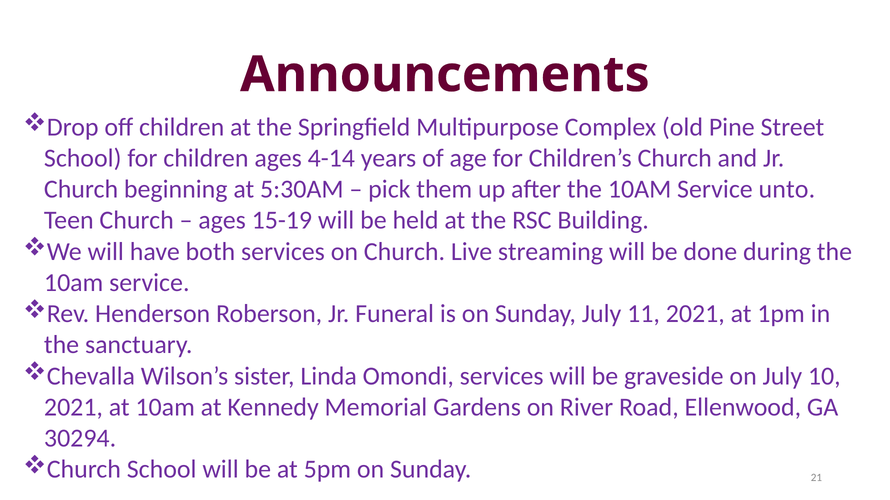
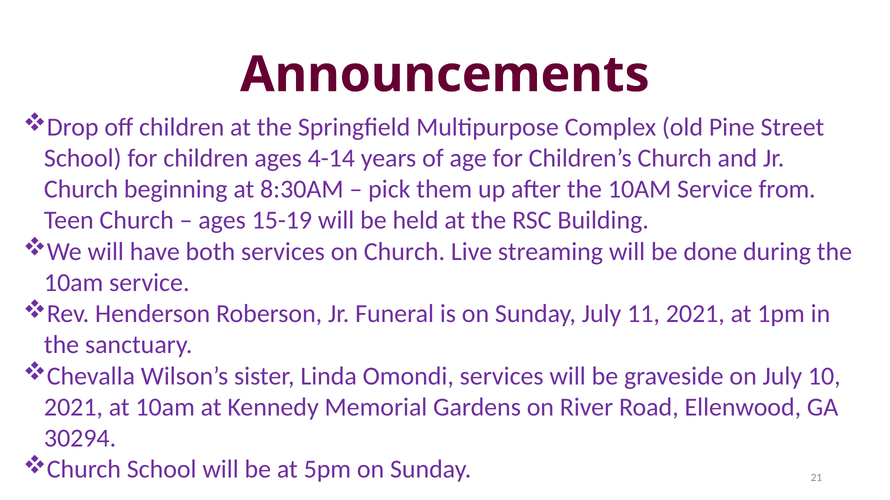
5:30AM: 5:30AM -> 8:30AM (302, 189)
unto: unto -> from (787, 189)
